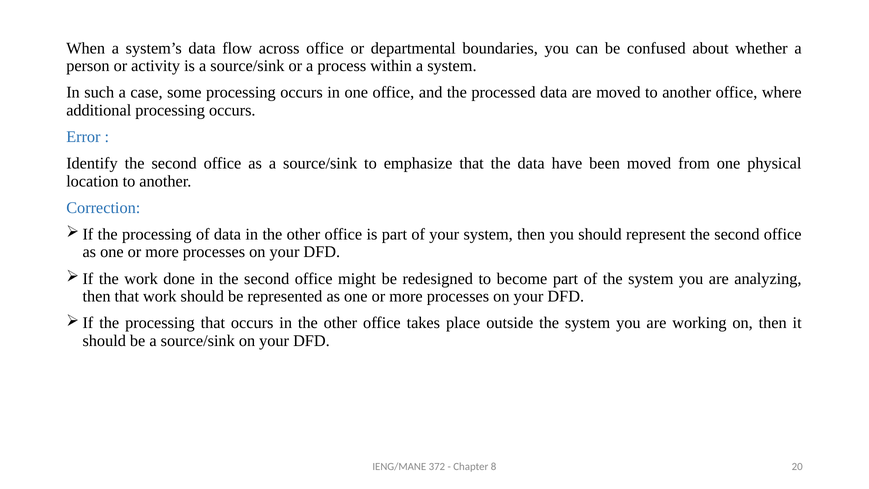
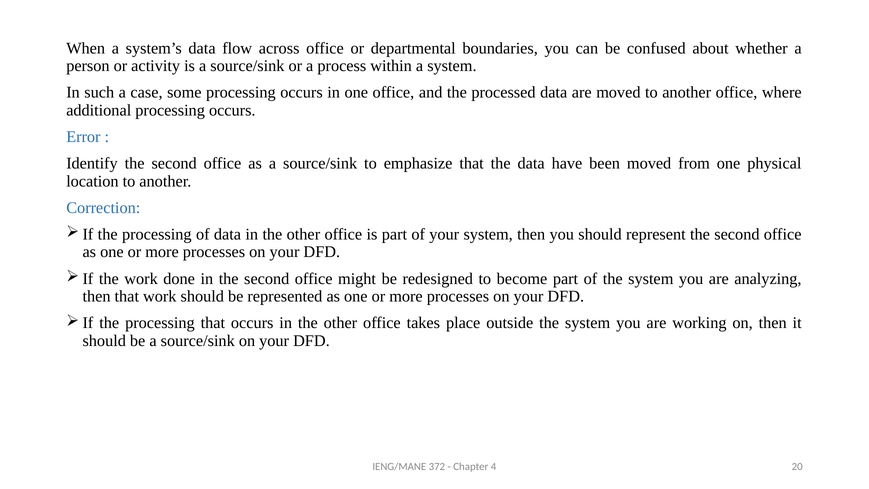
8: 8 -> 4 (494, 467)
